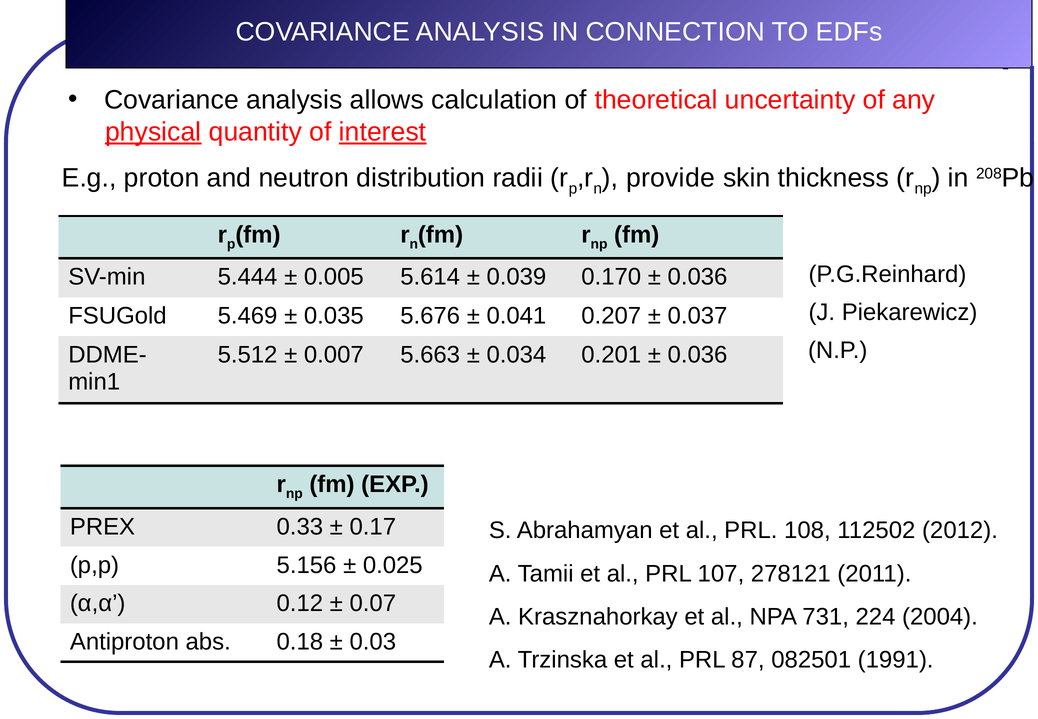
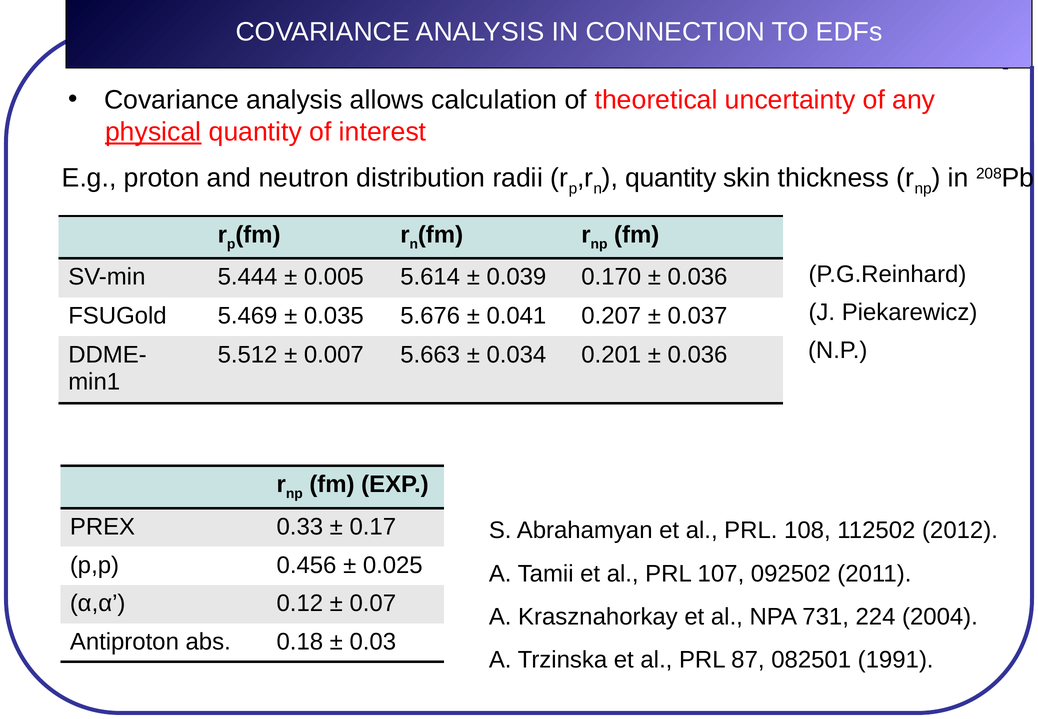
interest underline: present -> none (383, 132)
provide: provide -> quantity (671, 178)
5.156: 5.156 -> 0.456 (307, 565)
278121: 278121 -> 092502 (791, 573)
